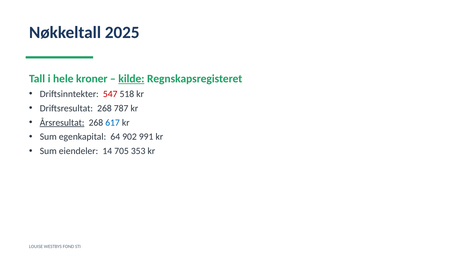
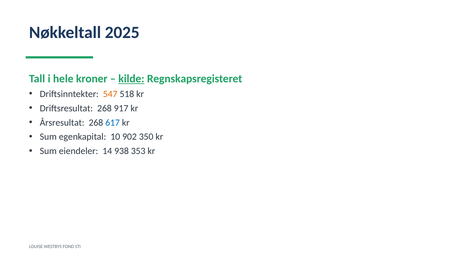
547 colour: red -> orange (110, 94)
787: 787 -> 917 (121, 108)
Årsresultat underline: present -> none (62, 123)
64: 64 -> 10 (115, 137)
991: 991 -> 350 (146, 137)
705: 705 -> 938 (122, 151)
